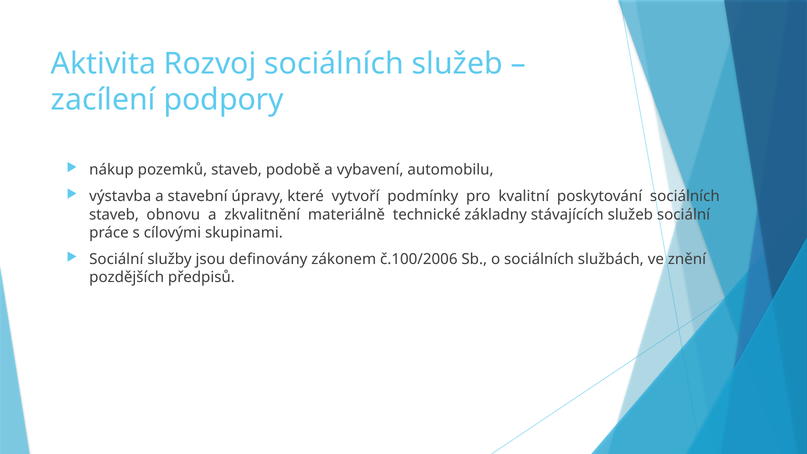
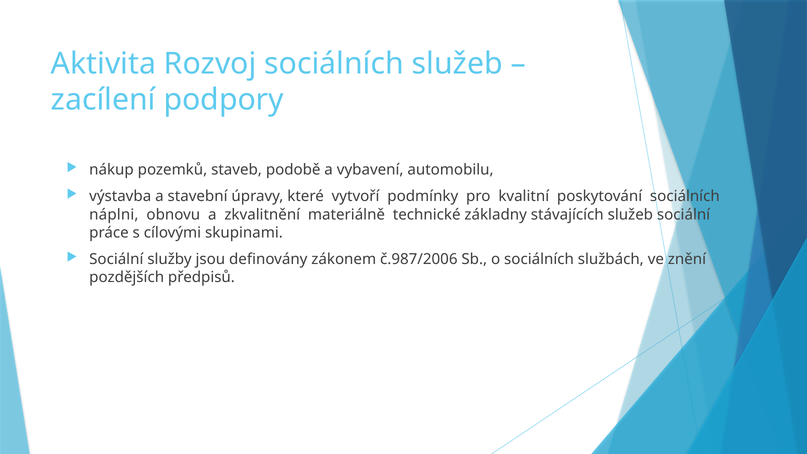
staveb: staveb -> náplni (114, 215)
č.100/2006: č.100/2006 -> č.987/2006 (419, 259)
